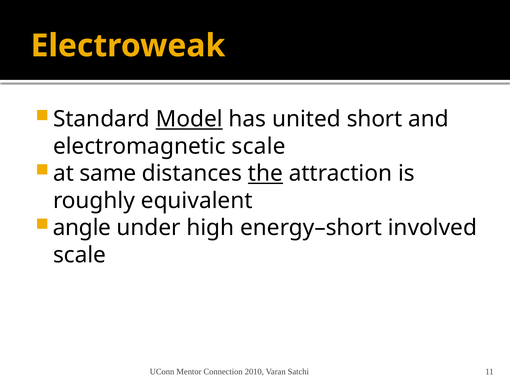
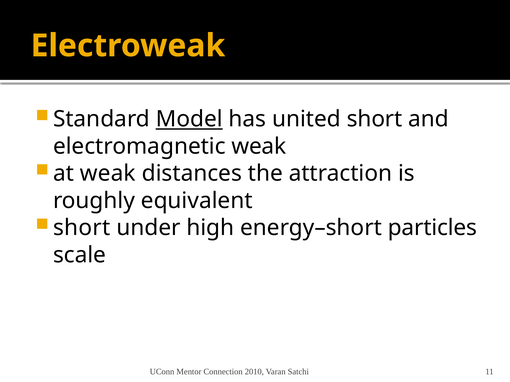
electromagnetic scale: scale -> weak (259, 147)
at same: same -> weak (108, 174)
the underline: present -> none (265, 174)
angle: angle -> short (82, 228)
involved: involved -> particles (432, 228)
